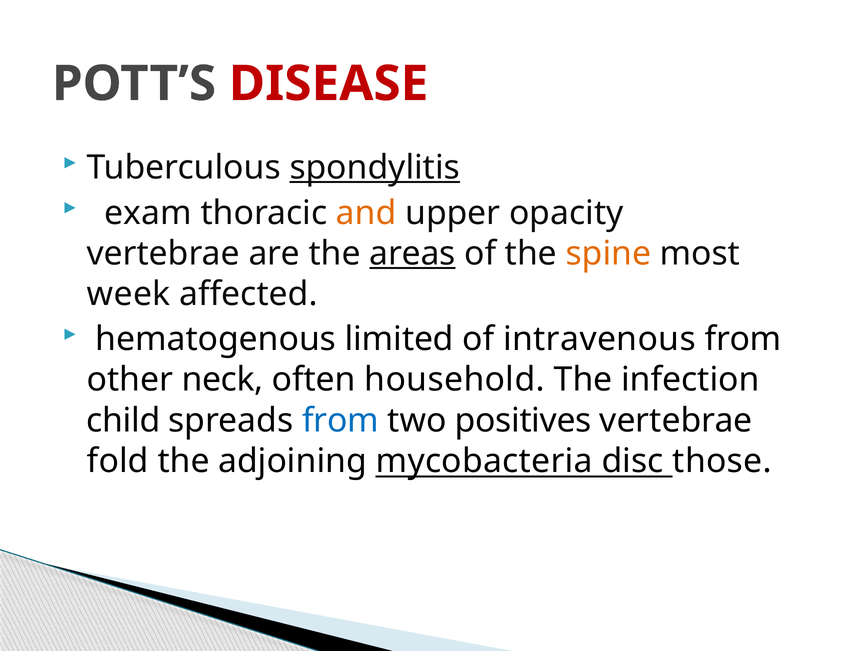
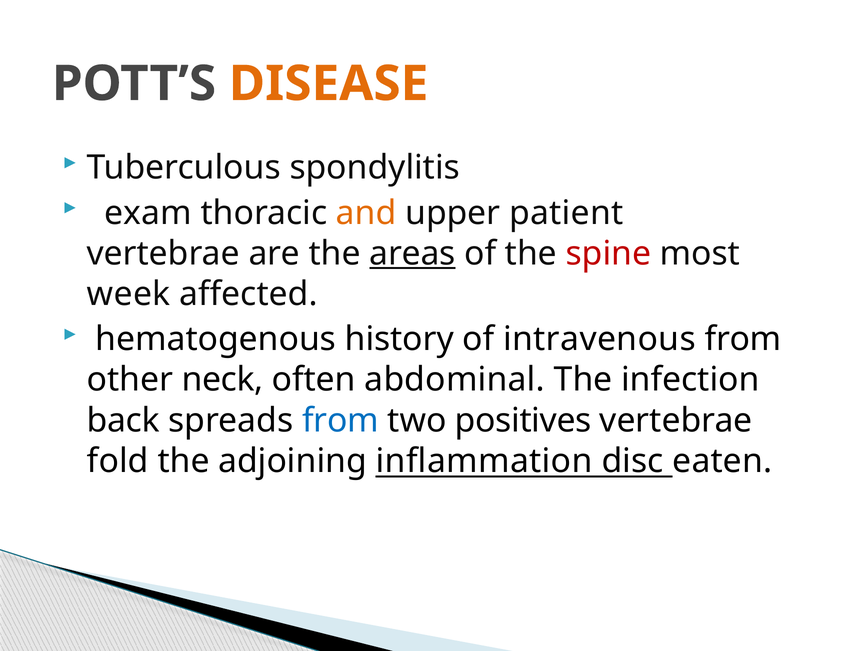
DISEASE colour: red -> orange (329, 84)
spondylitis underline: present -> none (375, 168)
opacity: opacity -> patient (566, 213)
spine colour: orange -> red (608, 253)
limited: limited -> history (399, 339)
household: household -> abdominal (455, 380)
child: child -> back (123, 420)
mycobacteria: mycobacteria -> inflammation (484, 461)
those: those -> eaten (722, 461)
